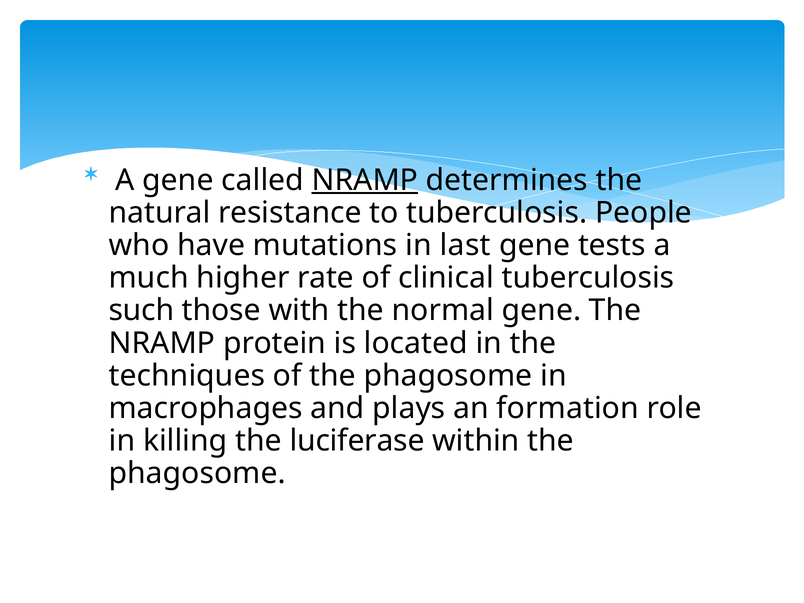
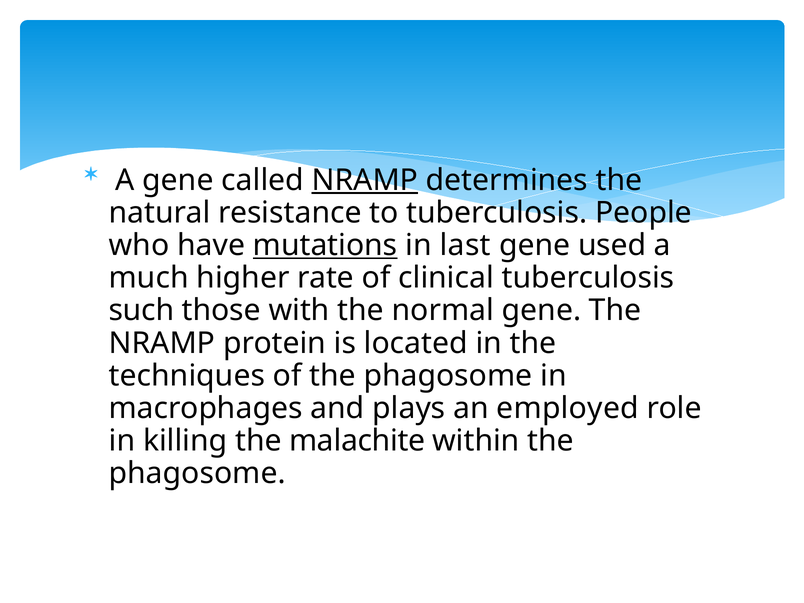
mutations underline: none -> present (325, 245)
tests: tests -> used (612, 245)
formation: formation -> employed (568, 408)
luciferase: luciferase -> malachite (357, 441)
